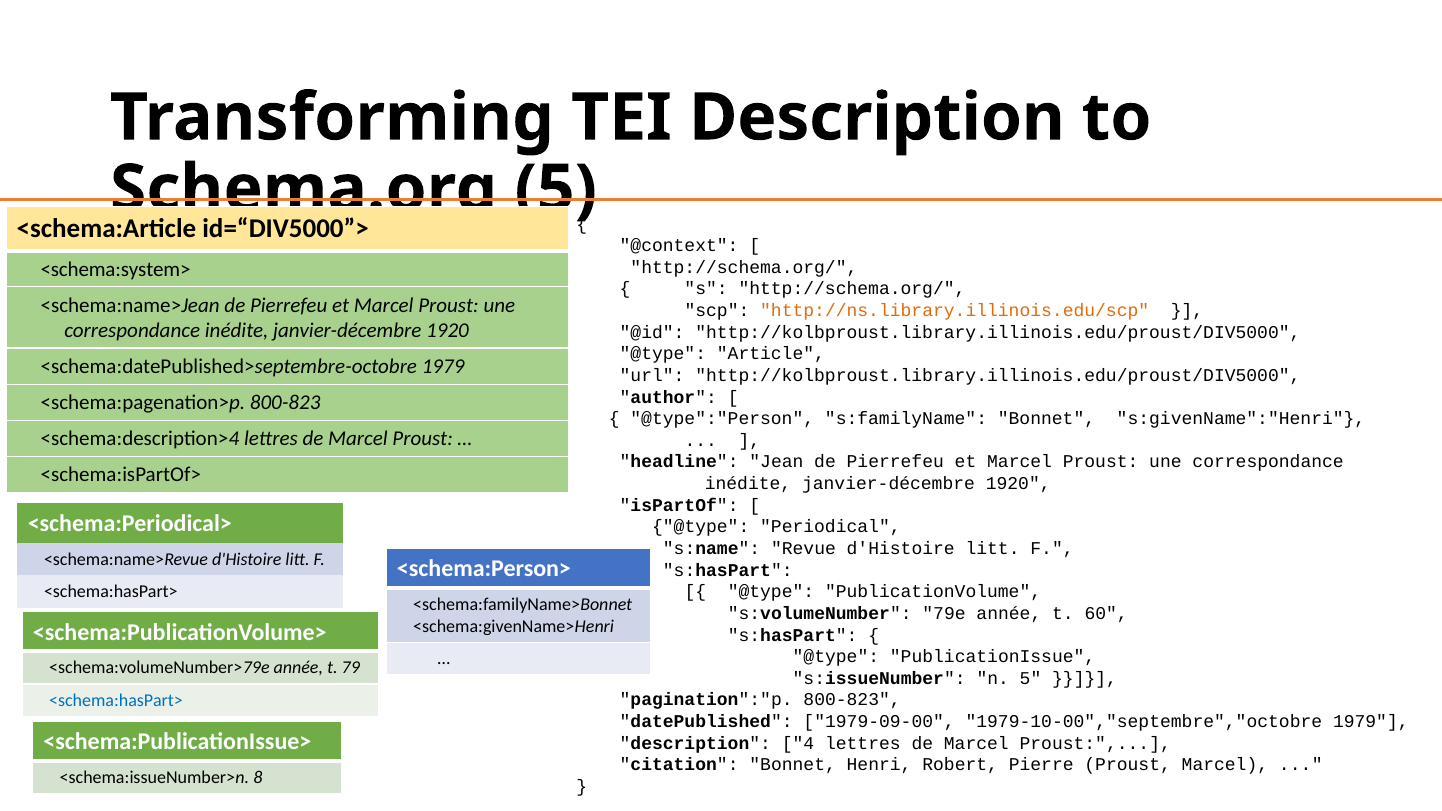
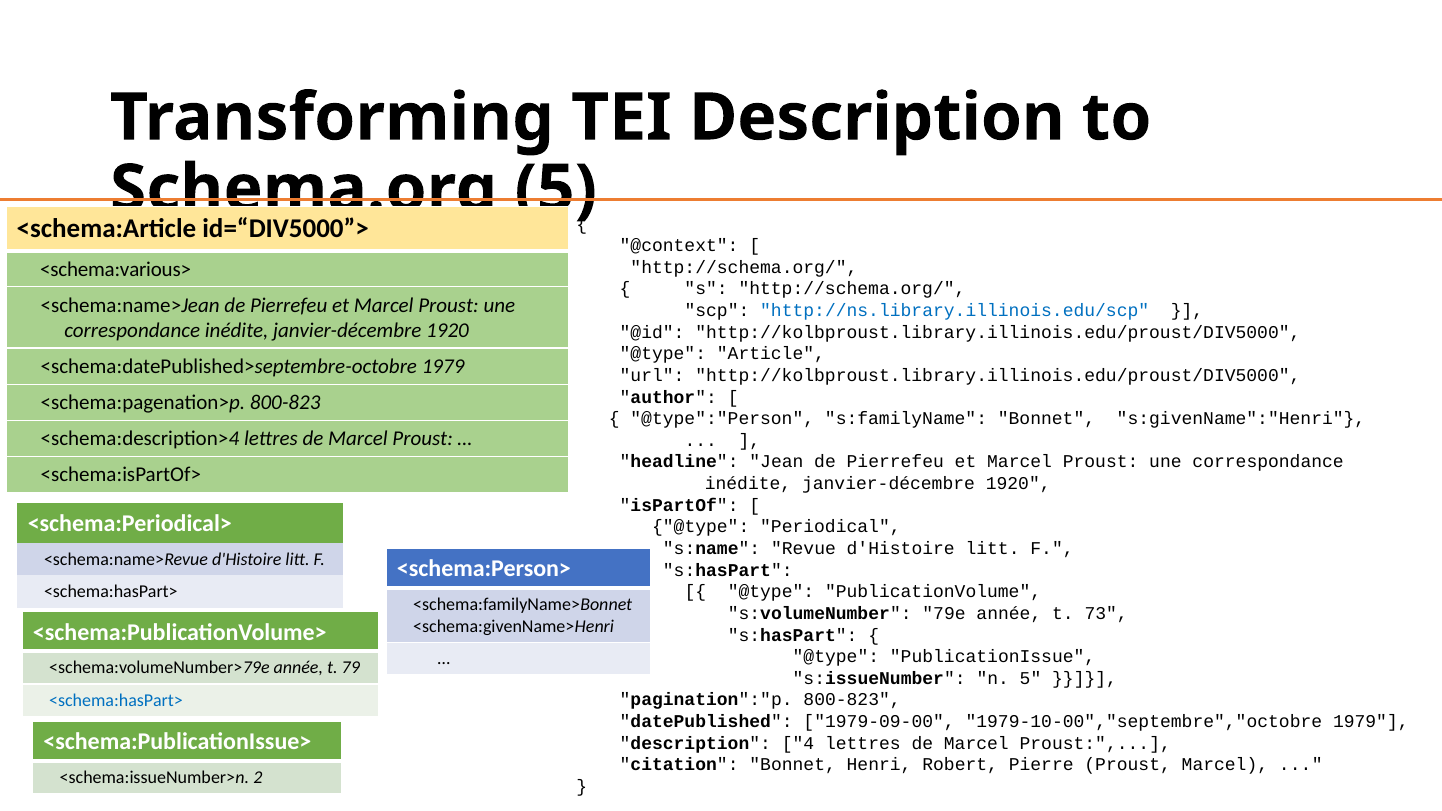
<schema:system>: <schema:system> -> <schema:various> (116, 269)
http://ns.library.illinois.edu/scp colour: orange -> blue (955, 311)
60: 60 -> 73 (1106, 614)
8: 8 -> 2 (258, 777)
